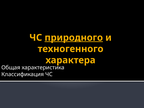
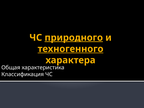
техногенного underline: none -> present (71, 49)
